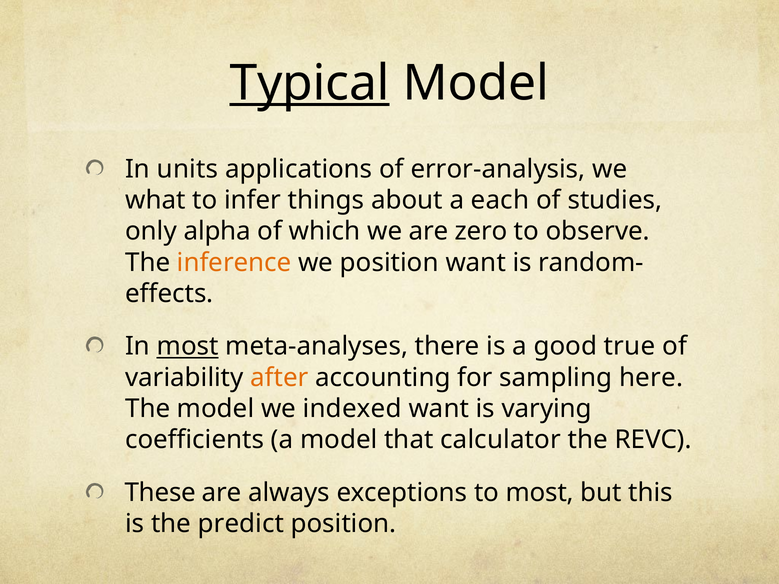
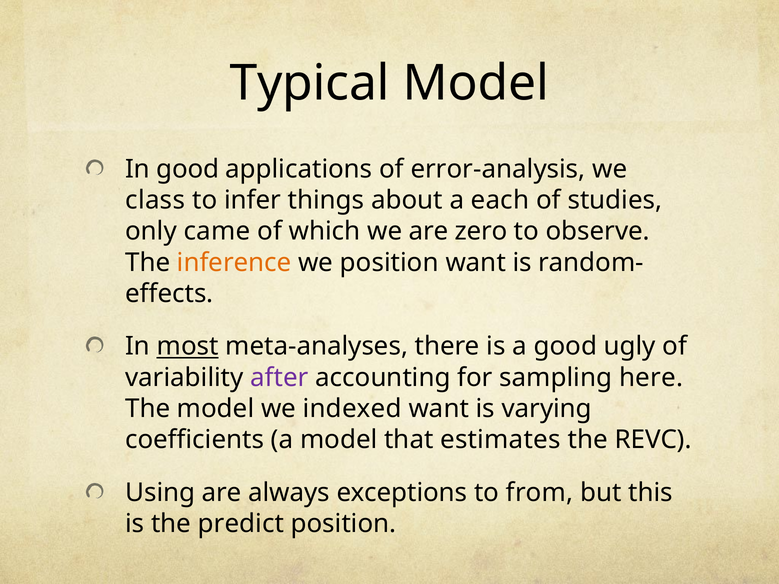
Typical underline: present -> none (310, 83)
In units: units -> good (188, 169)
what: what -> class (155, 200)
alpha: alpha -> came (217, 231)
true: true -> ugly (630, 347)
after colour: orange -> purple (279, 378)
calculator: calculator -> estimates (500, 440)
These: These -> Using (160, 493)
to most: most -> from (540, 493)
